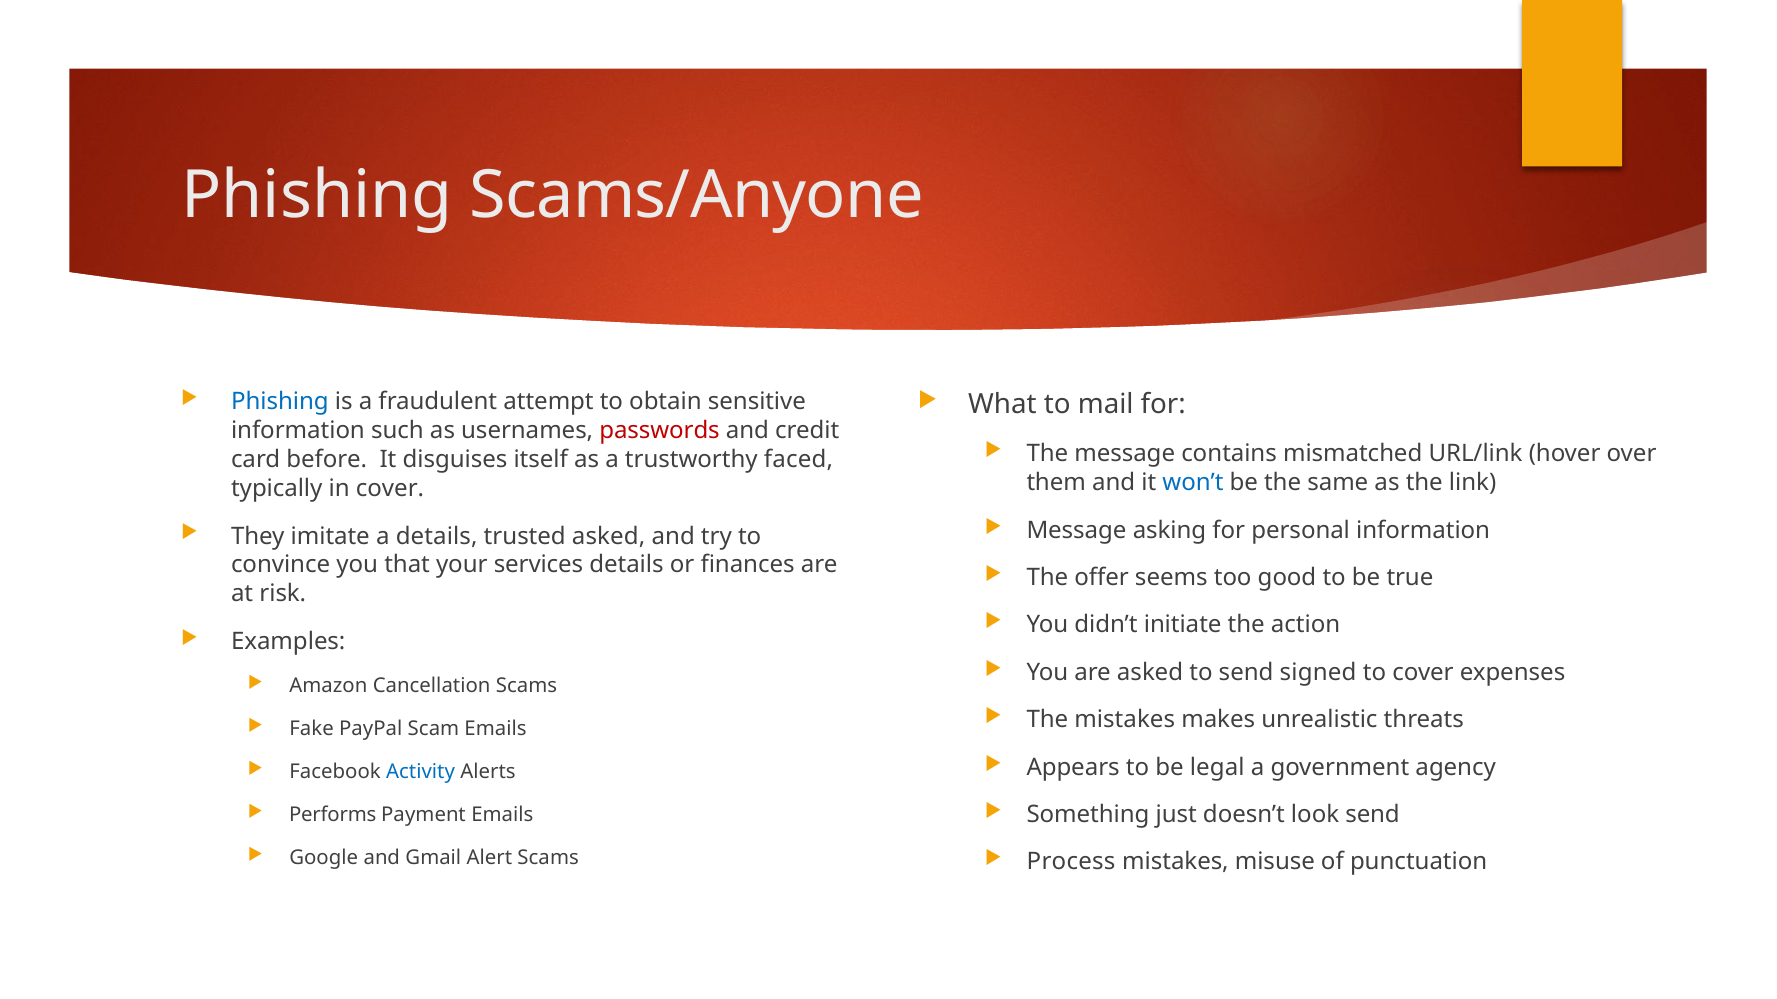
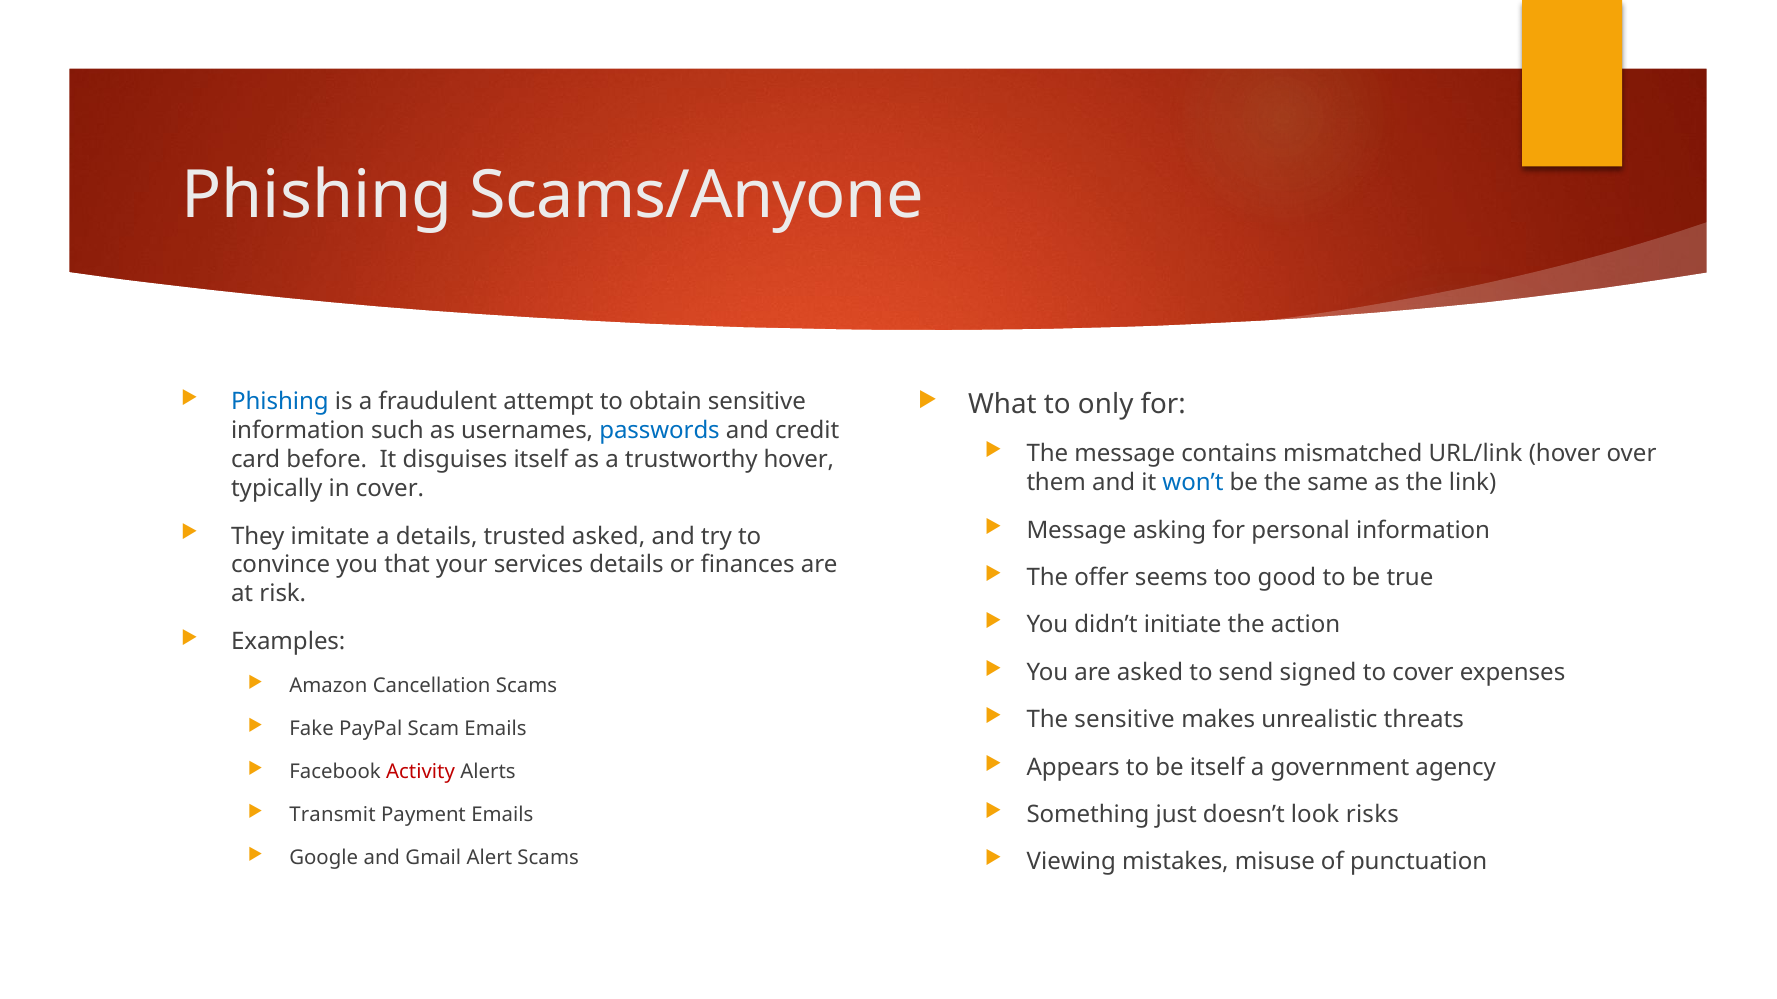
mail: mail -> only (1106, 405)
passwords colour: red -> blue (660, 431)
trustworthy faced: faced -> hover (799, 460)
The mistakes: mistakes -> sensitive (1125, 720)
be legal: legal -> itself (1217, 768)
Activity colour: blue -> red (421, 773)
look send: send -> risks (1372, 815)
Performs: Performs -> Transmit (333, 816)
Process: Process -> Viewing (1071, 862)
